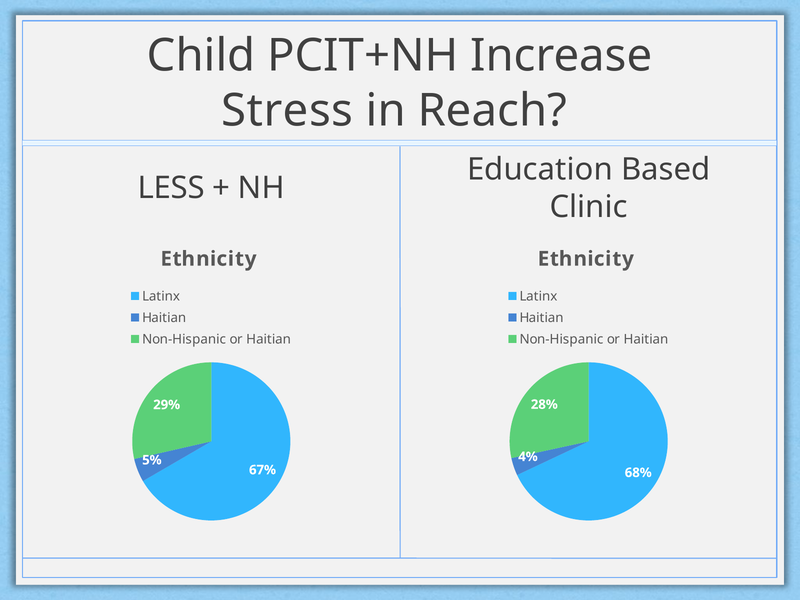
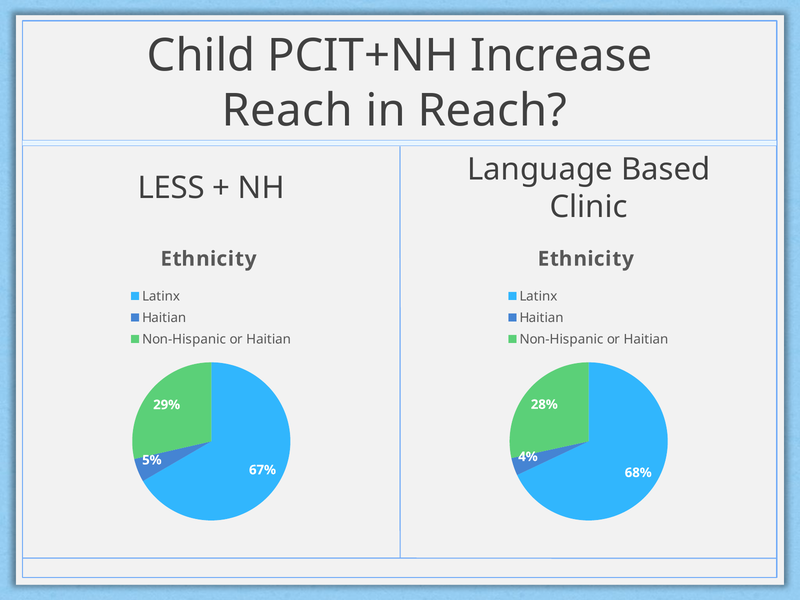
Stress: Stress -> Reach (287, 110)
Education: Education -> Language (540, 169)
